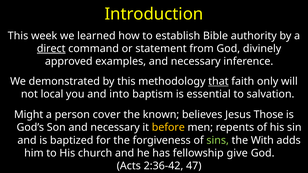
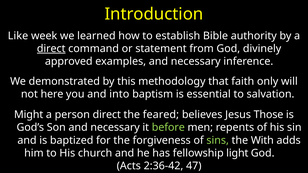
This: This -> Like (18, 36)
that underline: present -> none (218, 82)
local: local -> here (52, 94)
person cover: cover -> direct (107, 115)
known: known -> feared (161, 115)
before colour: yellow -> light green (168, 128)
give: give -> light (237, 153)
